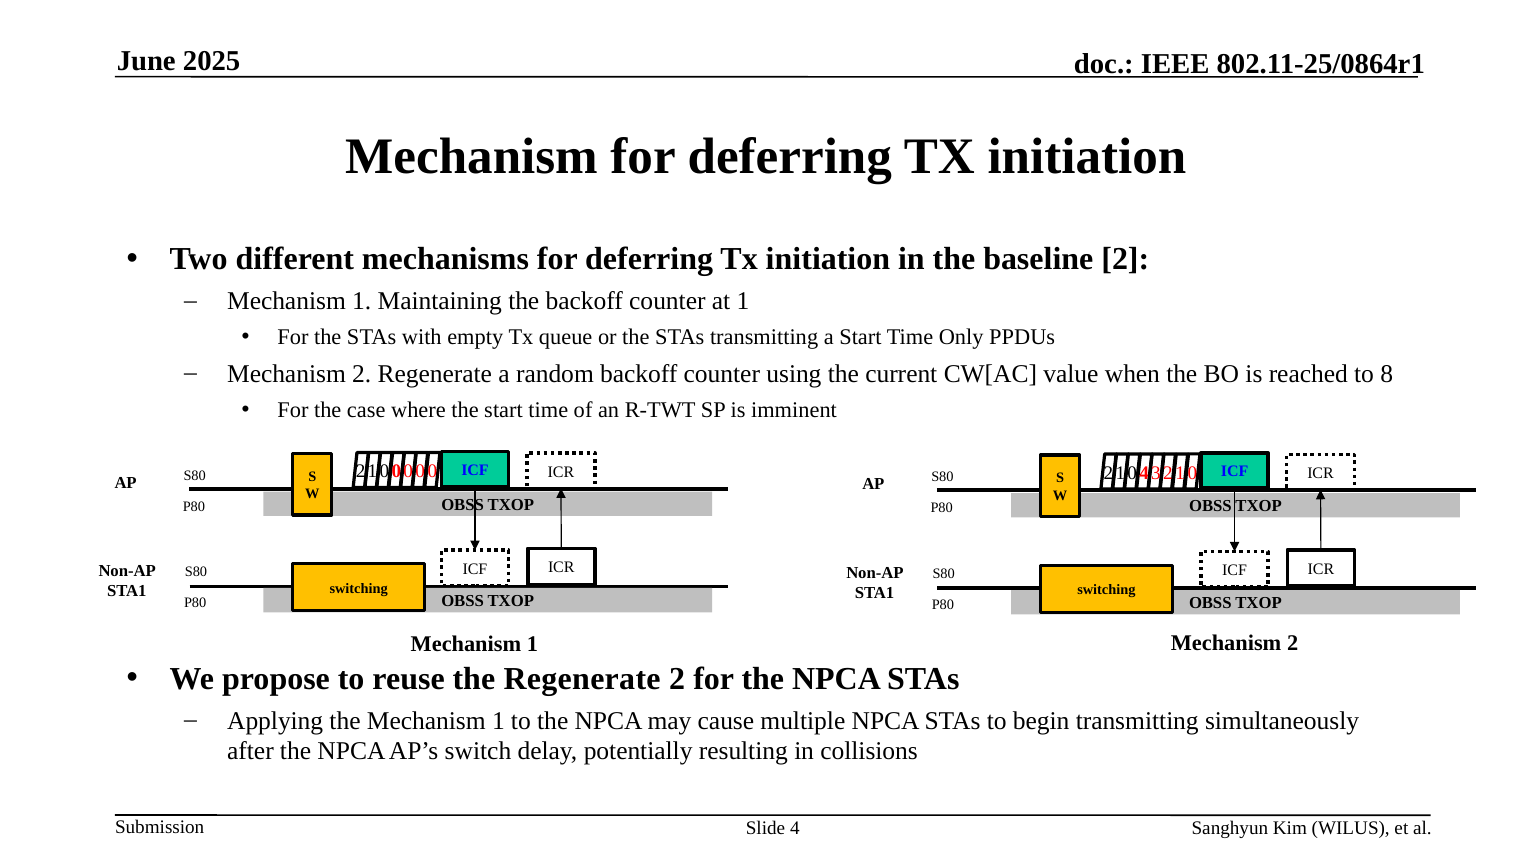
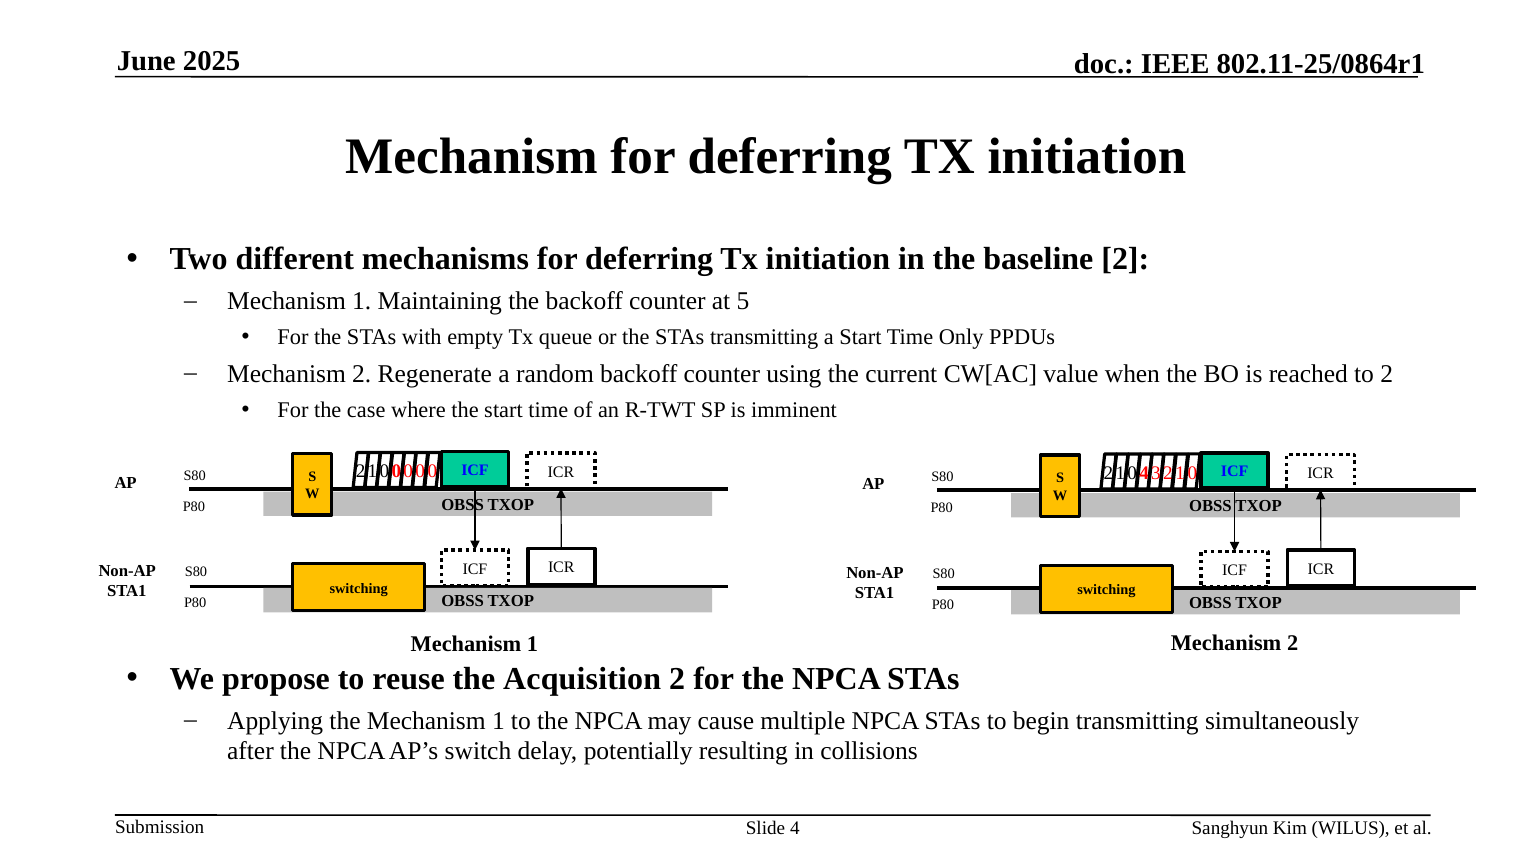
at 1: 1 -> 5 (743, 301)
to 8: 8 -> 2 (1387, 374)
the Regenerate: Regenerate -> Acquisition (582, 678)
